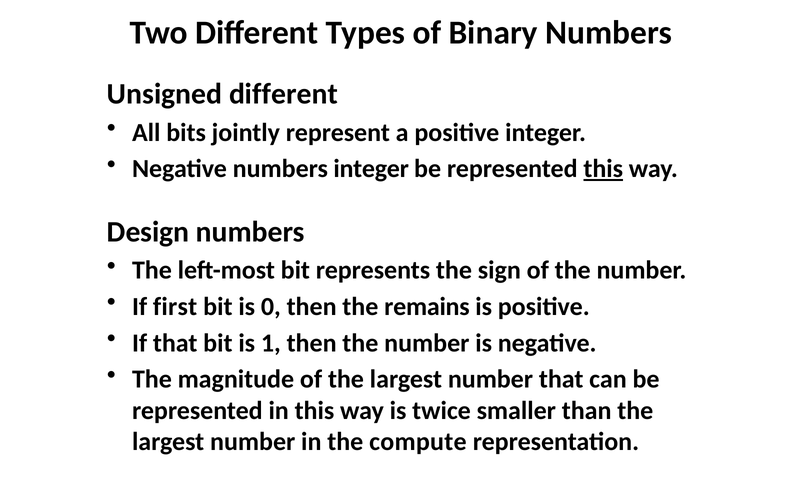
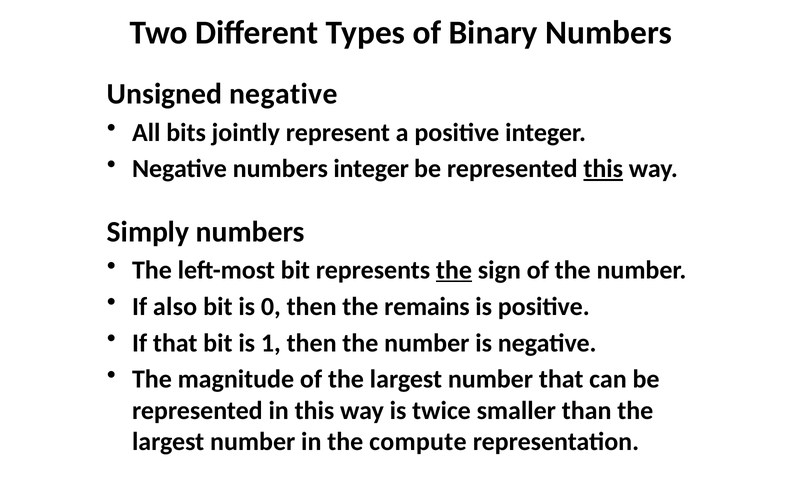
Unsigned different: different -> negative (283, 94)
Design: Design -> Simply (148, 232)
the underline: none -> present (454, 270)
first: first -> also (175, 307)
